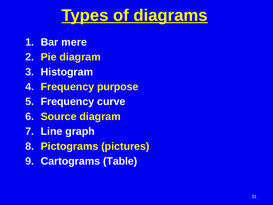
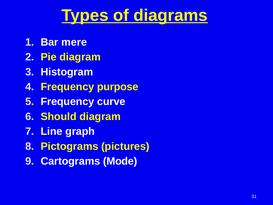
Source: Source -> Should (59, 116)
Table: Table -> Mode (120, 161)
